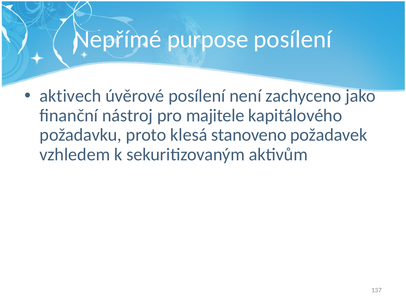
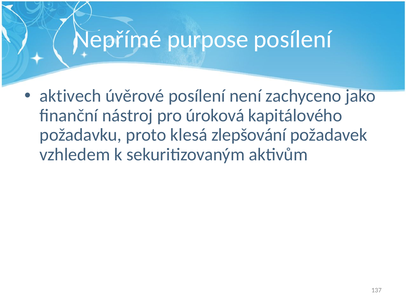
majitele: majitele -> úroková (215, 116)
stanoveno: stanoveno -> zlepšování (249, 135)
